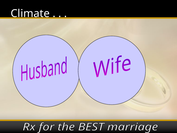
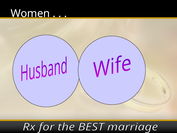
Climate: Climate -> Women (30, 13)
